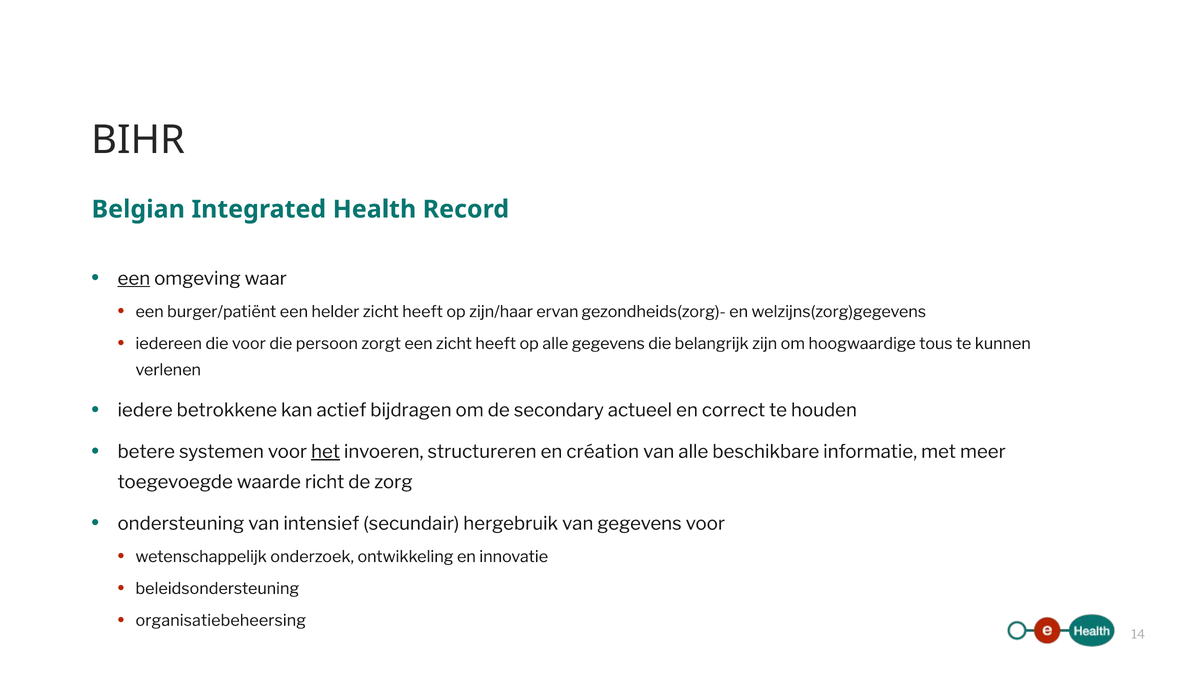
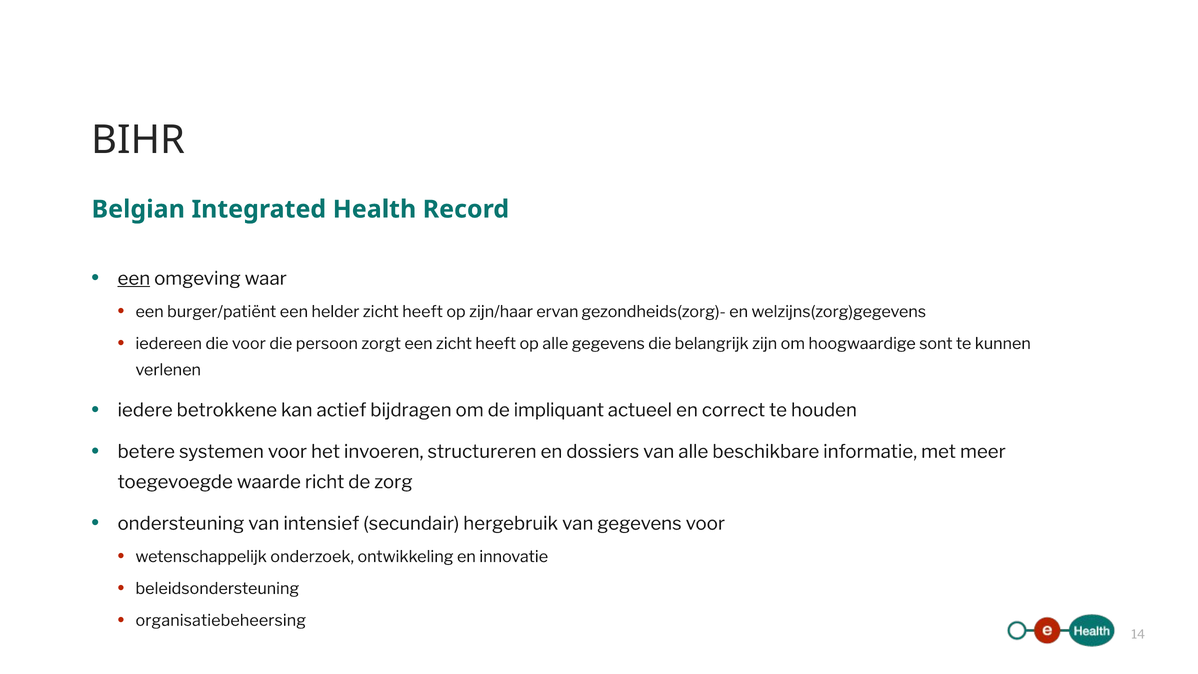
tous: tous -> sont (936, 344)
secondary: secondary -> impliquant (559, 410)
het underline: present -> none (326, 452)
création: création -> dossiers (603, 452)
